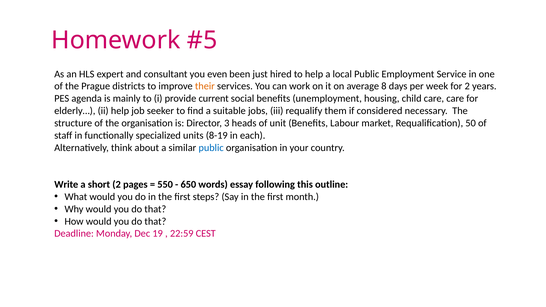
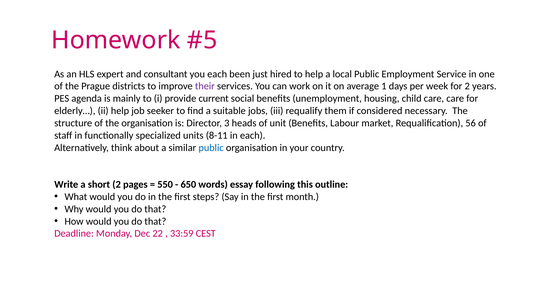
you even: even -> each (217, 74)
their colour: orange -> purple (205, 86)
8: 8 -> 1 (384, 86)
50: 50 -> 56 (471, 123)
8-19: 8-19 -> 8-11 (217, 135)
19: 19 -> 22 (158, 234)
22:59: 22:59 -> 33:59 (182, 234)
